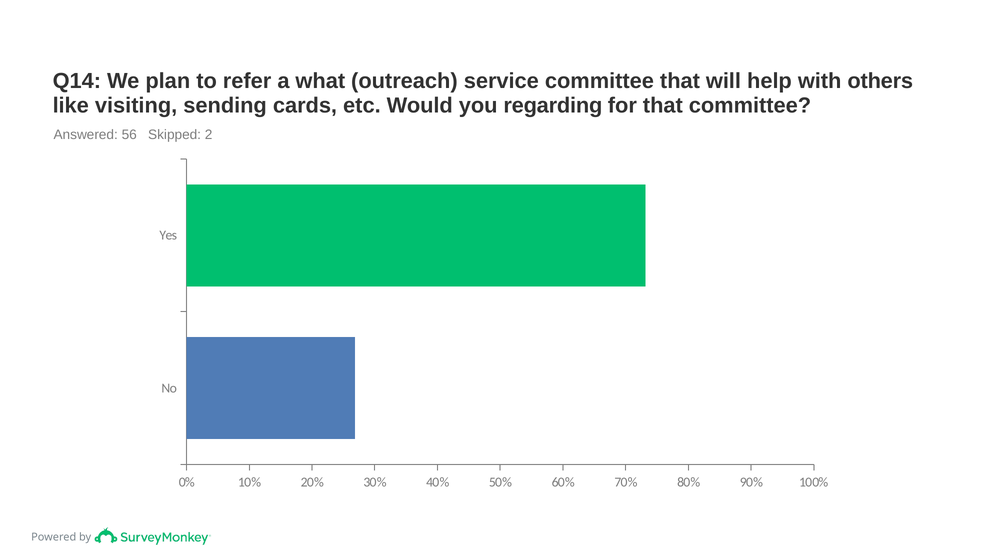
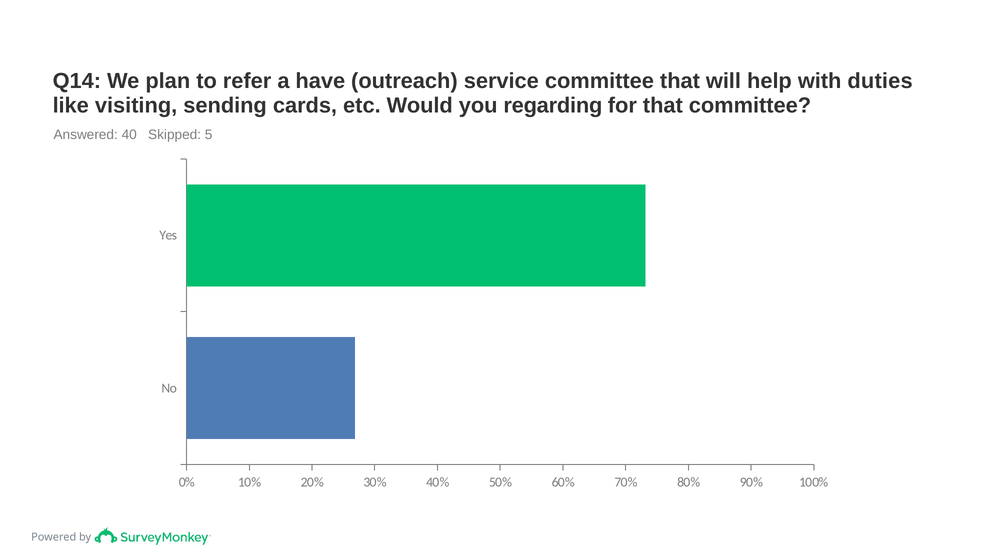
what: what -> have (320, 81)
others: others -> duties (880, 81)
56: 56 -> 40 (129, 135)
2: 2 -> 5 (209, 135)
